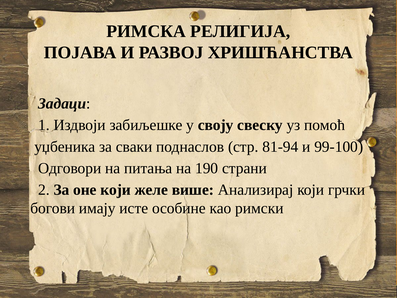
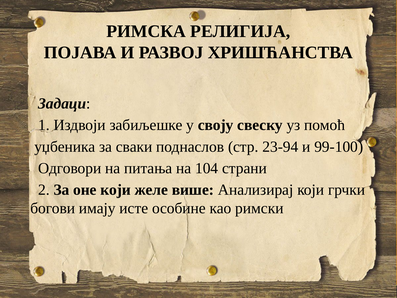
81-94: 81-94 -> 23-94 (280, 147)
190: 190 -> 104 (207, 168)
